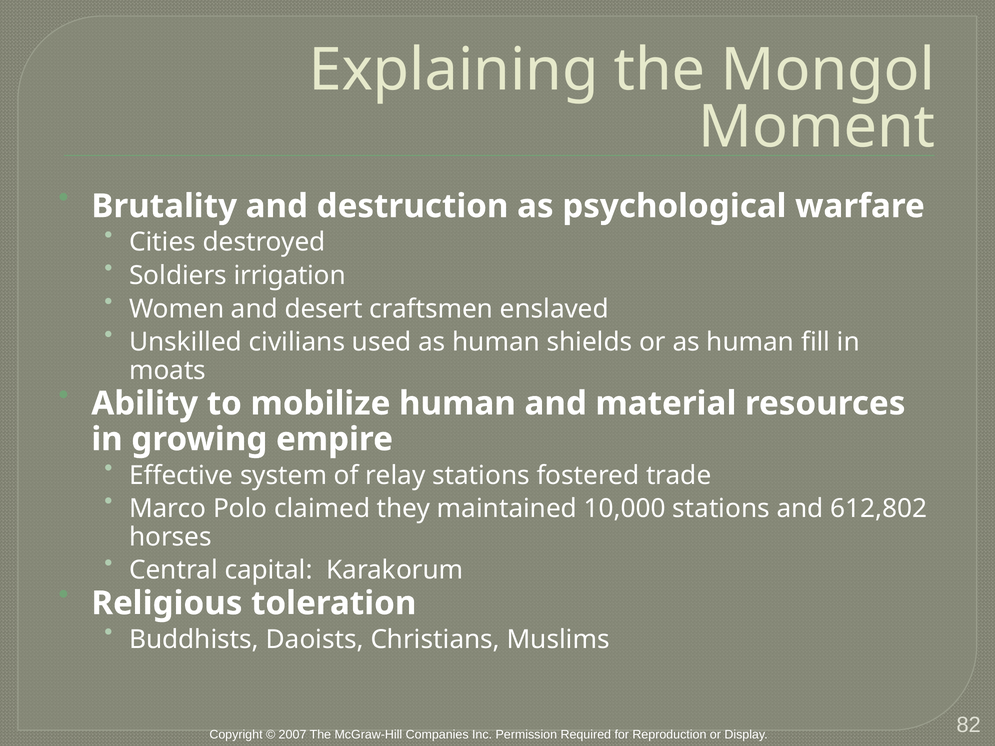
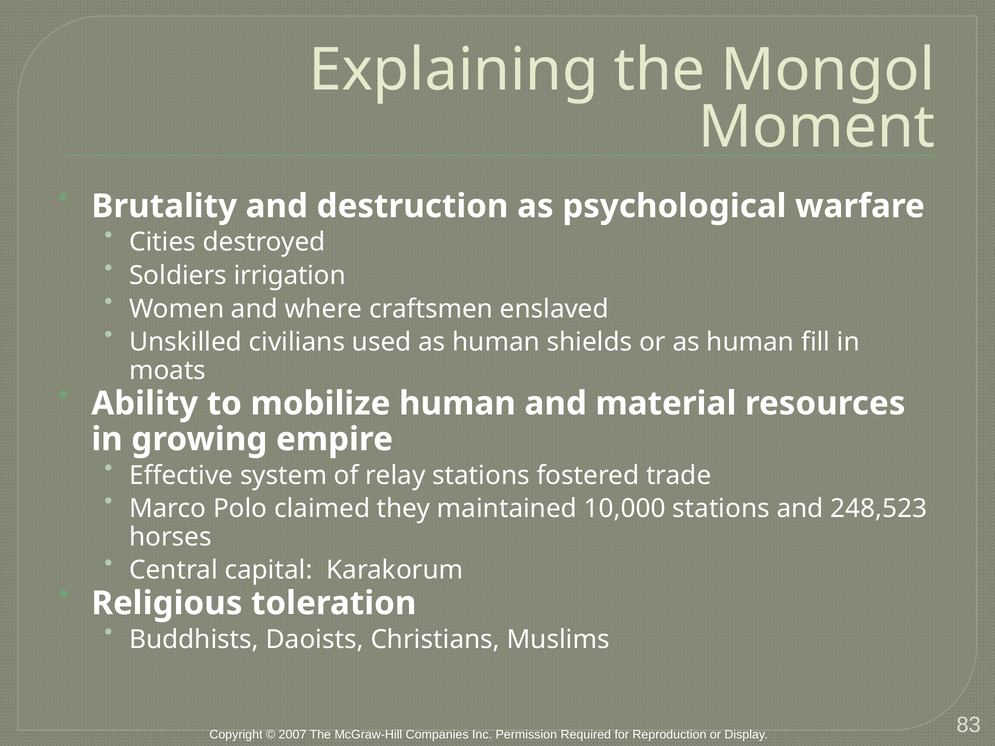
desert: desert -> where (323, 309)
612,802: 612,802 -> 248,523 (879, 509)
82: 82 -> 83 (969, 725)
